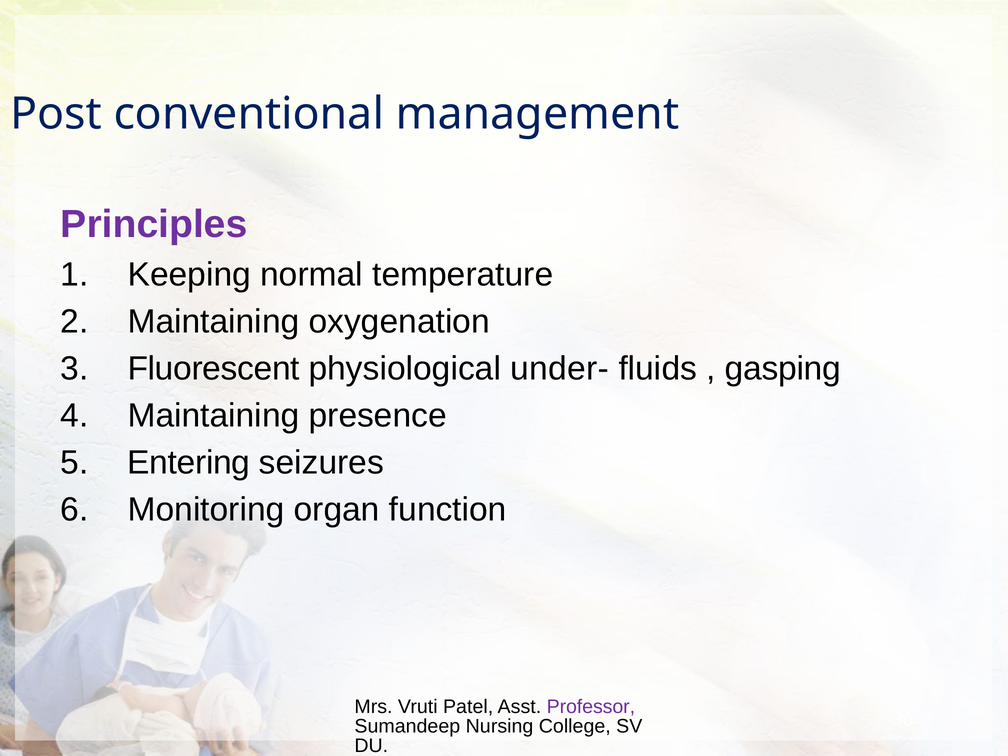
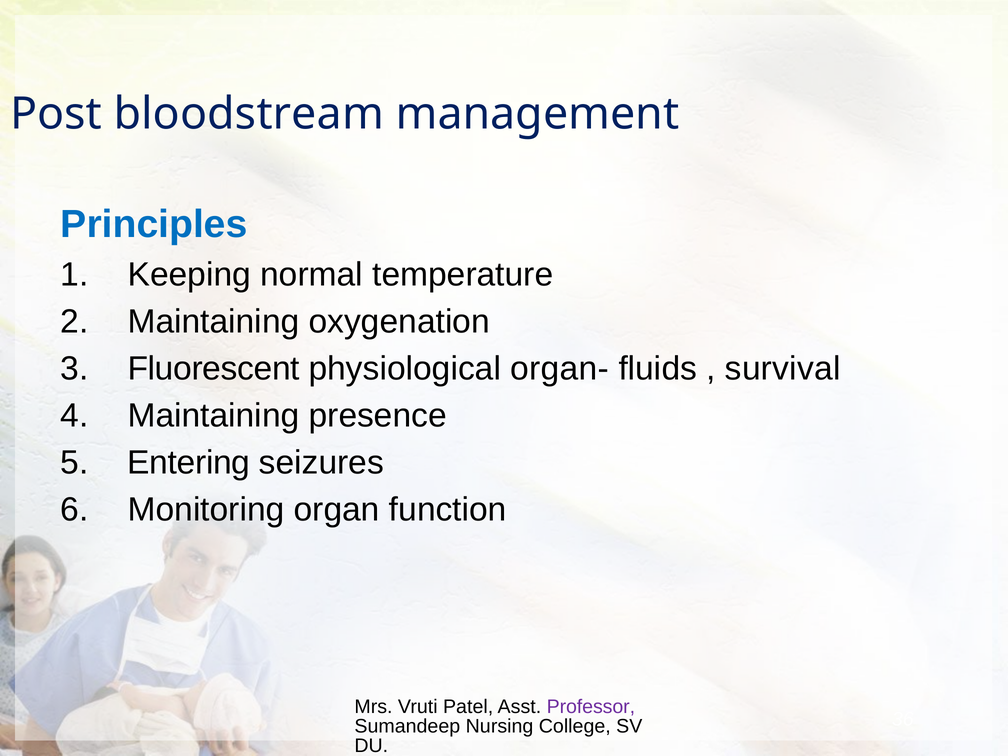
conventional: conventional -> bloodstream (249, 114)
Principles colour: purple -> blue (154, 224)
under-: under- -> organ- (560, 369)
gasping: gasping -> survival (783, 369)
